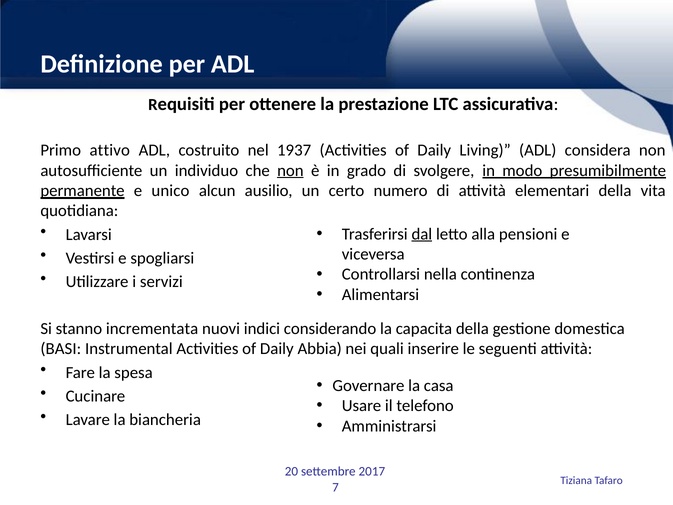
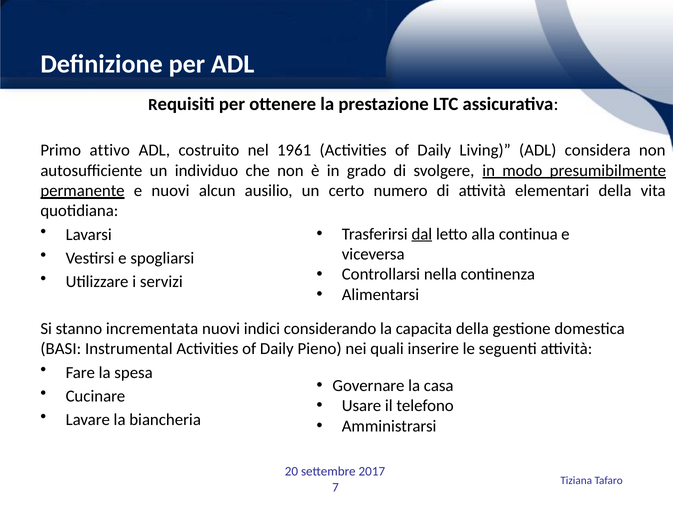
1937: 1937 -> 1961 (294, 150)
non underline: present -> none (290, 170)
e unico: unico -> nuovi (170, 191)
pensioni: pensioni -> continua (528, 234)
Abbia: Abbia -> Pieno (320, 349)
